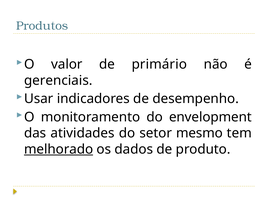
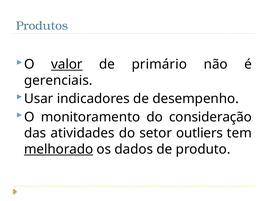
valor underline: none -> present (67, 64)
envelopment: envelopment -> consideração (210, 117)
mesmo: mesmo -> outliers (199, 133)
